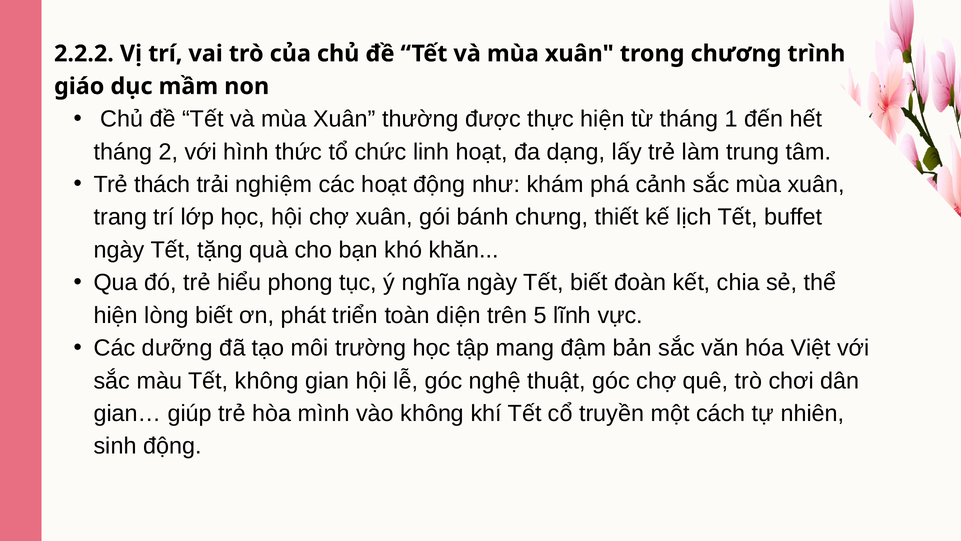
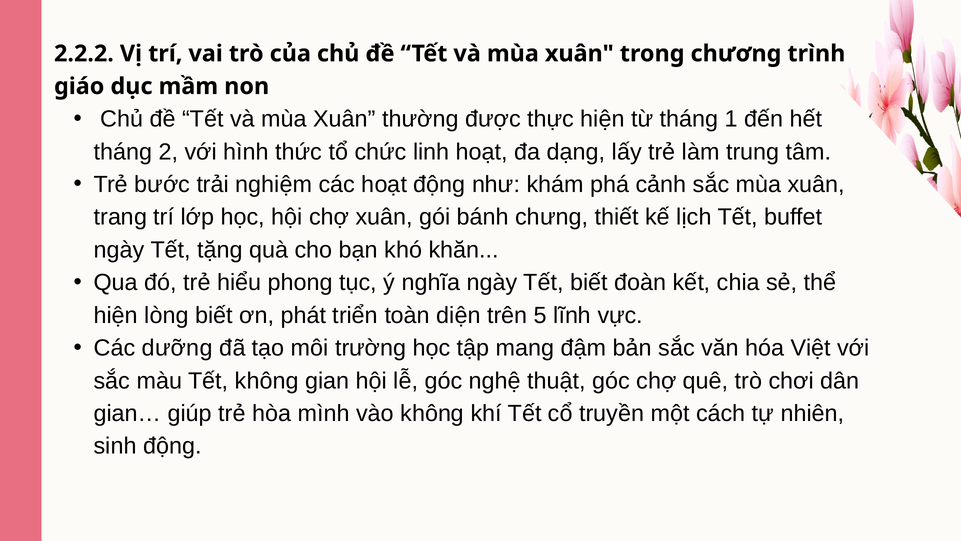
thách: thách -> bước (162, 184)
